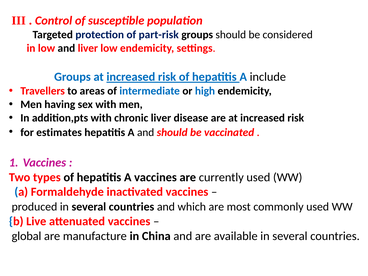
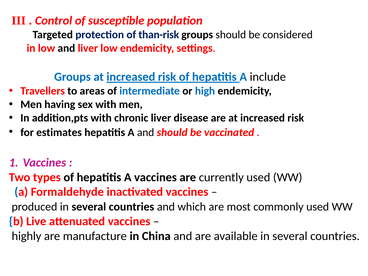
part-risk: part-risk -> than-risk (159, 35)
global: global -> highly (26, 236)
